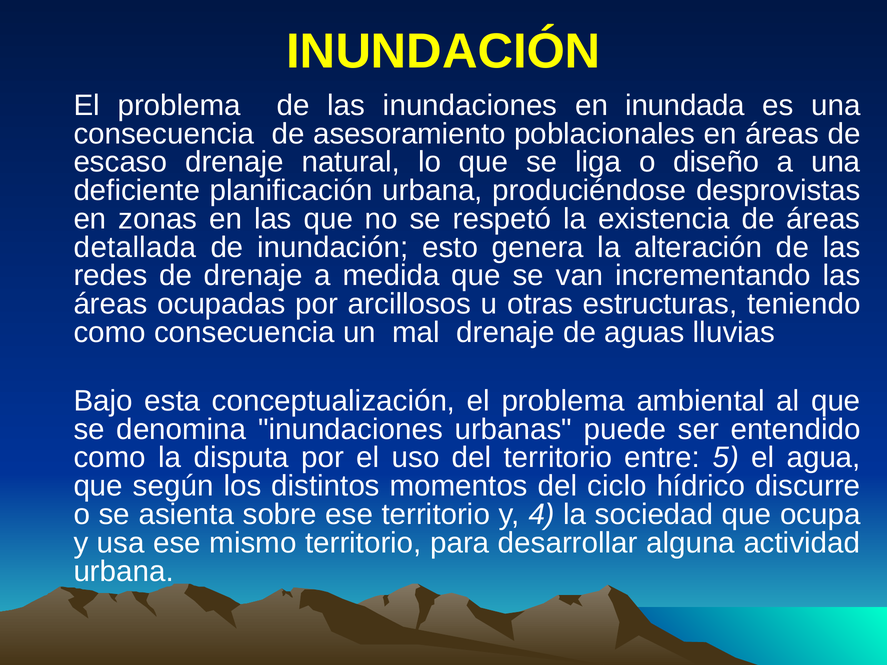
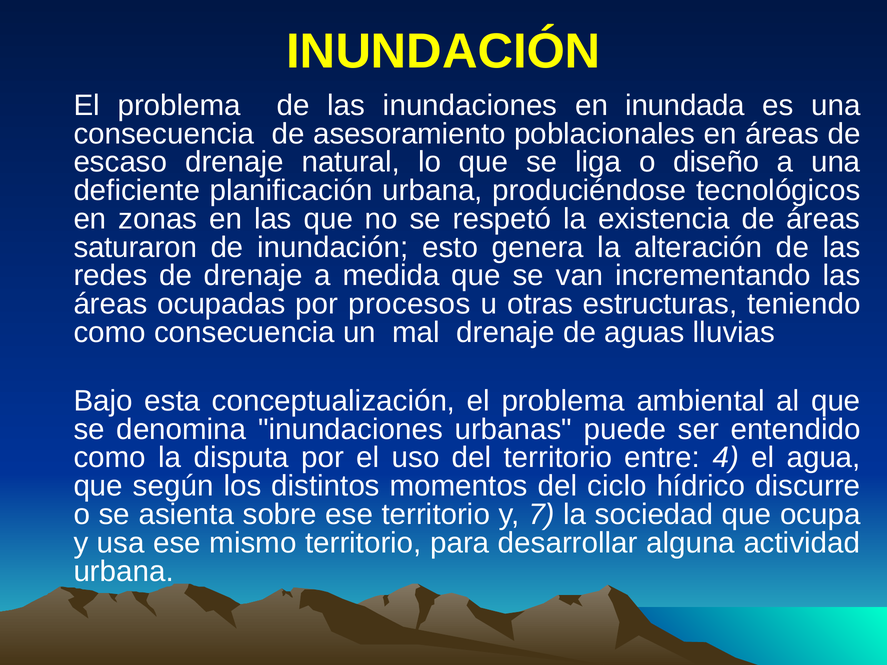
desprovistas: desprovistas -> tecnológicos (778, 191)
detallada: detallada -> saturaron (135, 247)
arcillosos: arcillosos -> procesos (409, 304)
5: 5 -> 4 (726, 458)
4: 4 -> 7 (542, 515)
